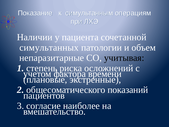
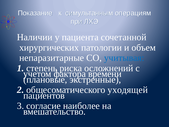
симультанных: симультанных -> хирургических (49, 47)
учитывая colour: black -> blue (124, 58)
показаний: показаний -> уходящей (128, 90)
